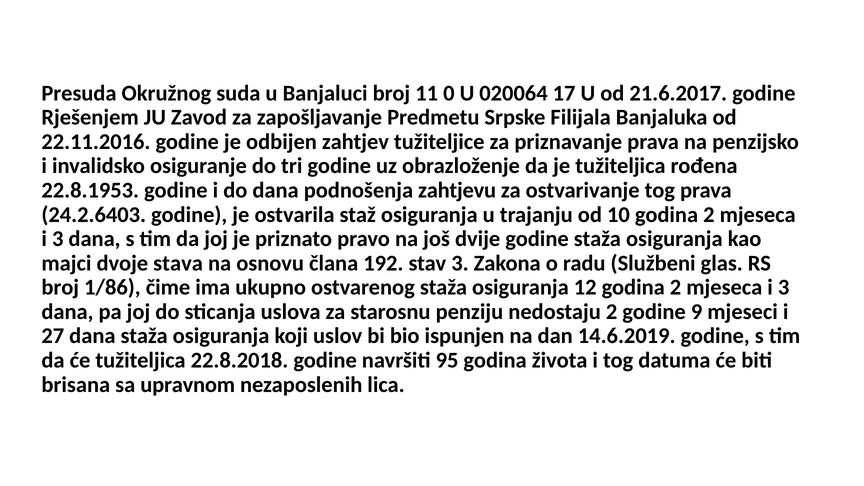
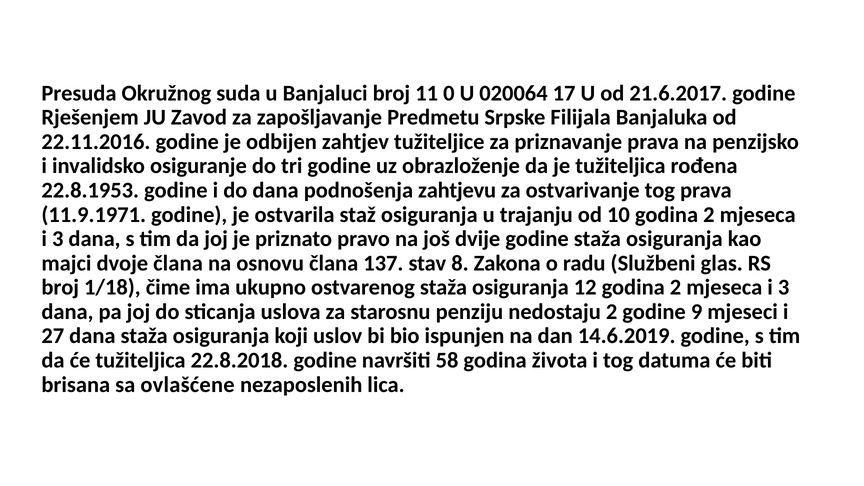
24.2.6403: 24.2.6403 -> 11.9.1971 (94, 215)
dvoje stava: stava -> člana (178, 263)
192: 192 -> 137 (383, 263)
stav 3: 3 -> 8 (460, 263)
1/86: 1/86 -> 1/18 (112, 287)
95: 95 -> 58 (447, 360)
upravnom: upravnom -> ovlašćene (188, 385)
